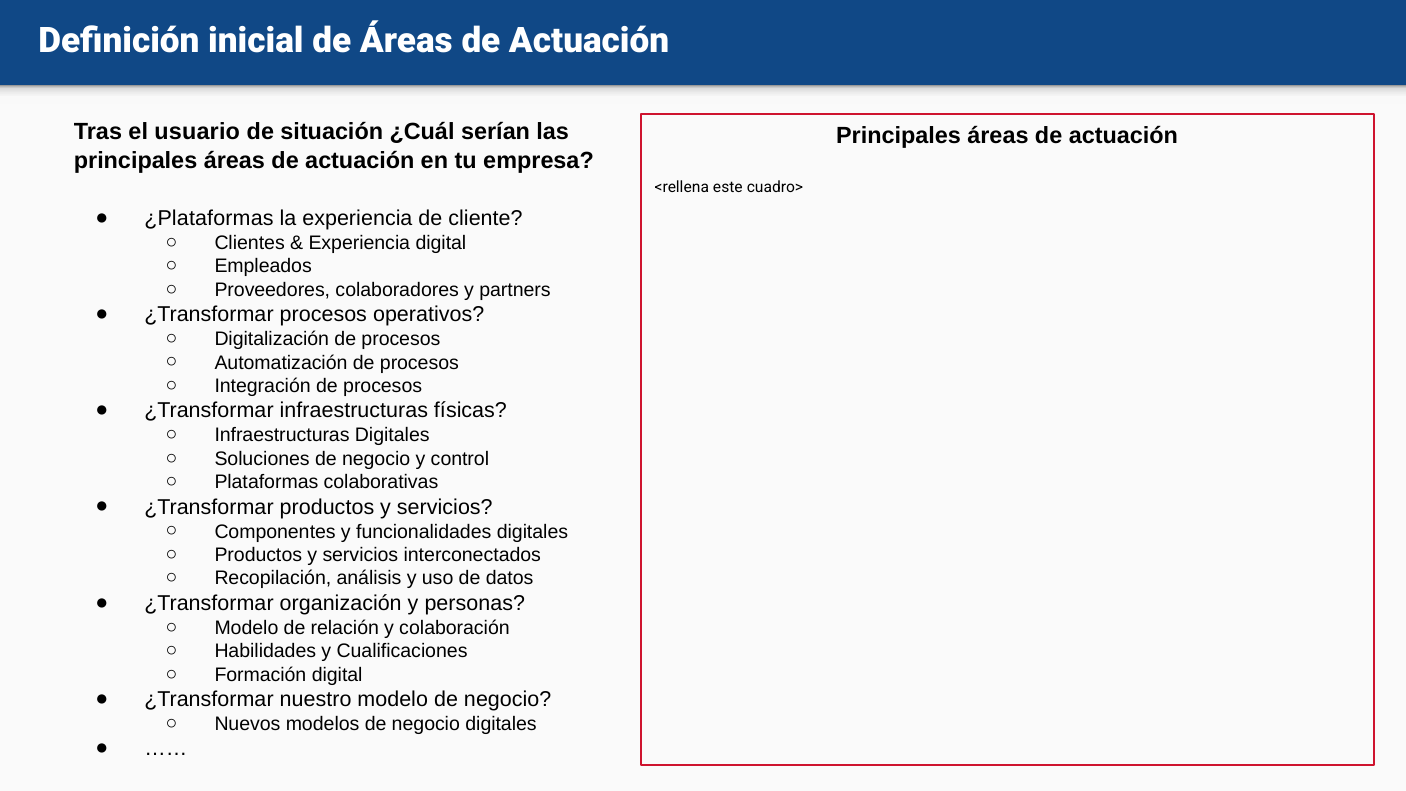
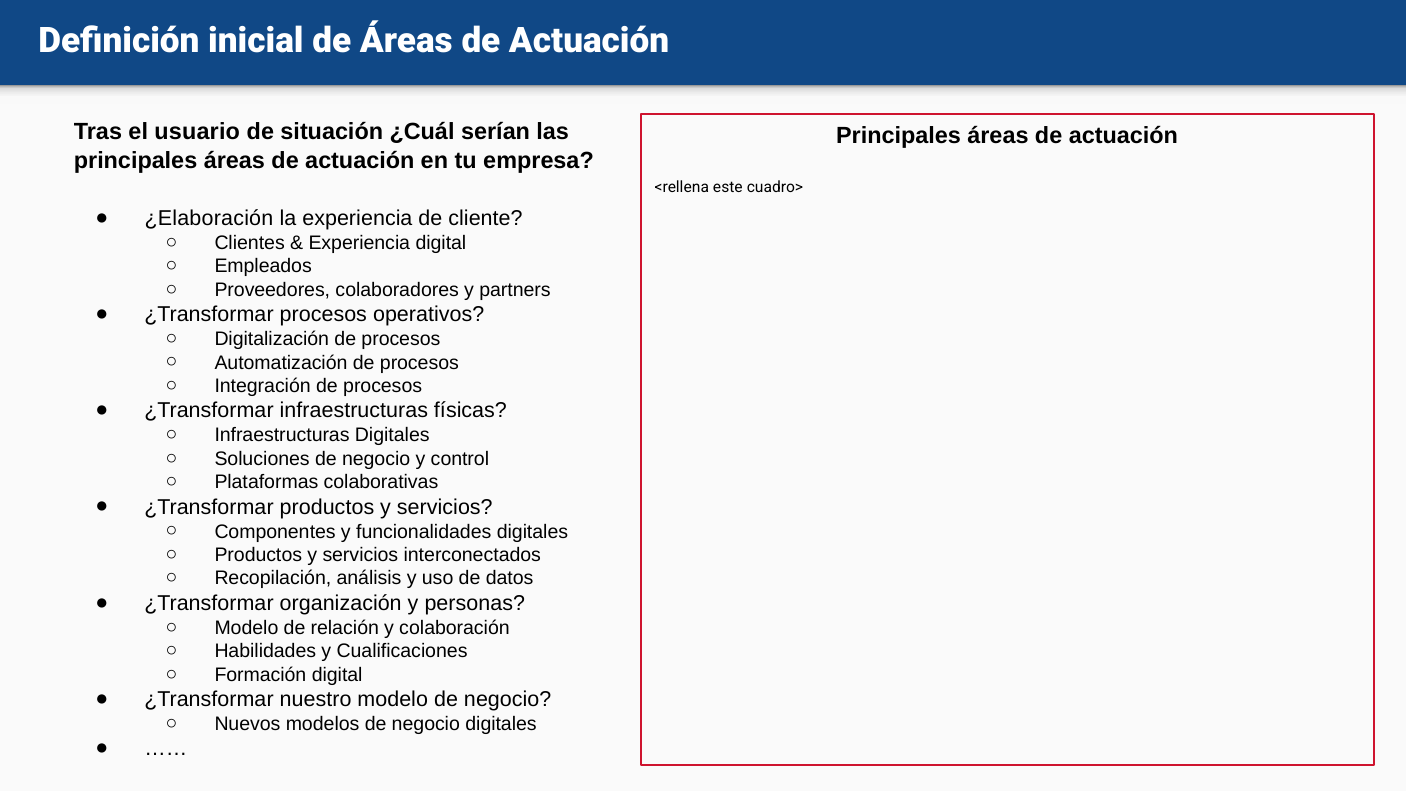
¿Plataformas: ¿Plataformas -> ¿Elaboración (209, 218)
